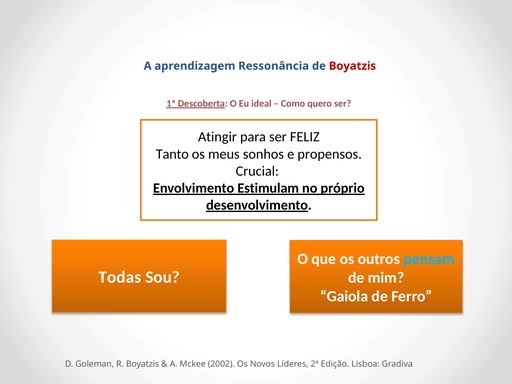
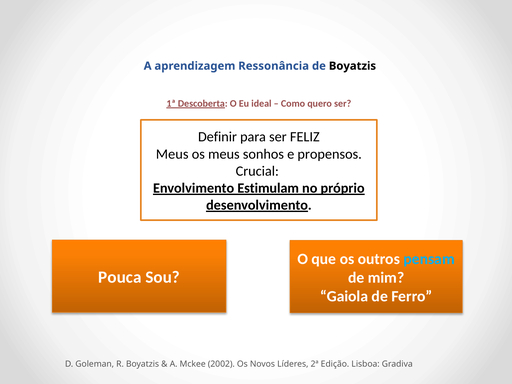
Boyatzis colour: red -> black (352, 66)
Atingir: Atingir -> Definir (217, 137)
Tanto: Tanto -> Meus (172, 154)
Todas: Todas -> Pouca (120, 277)
